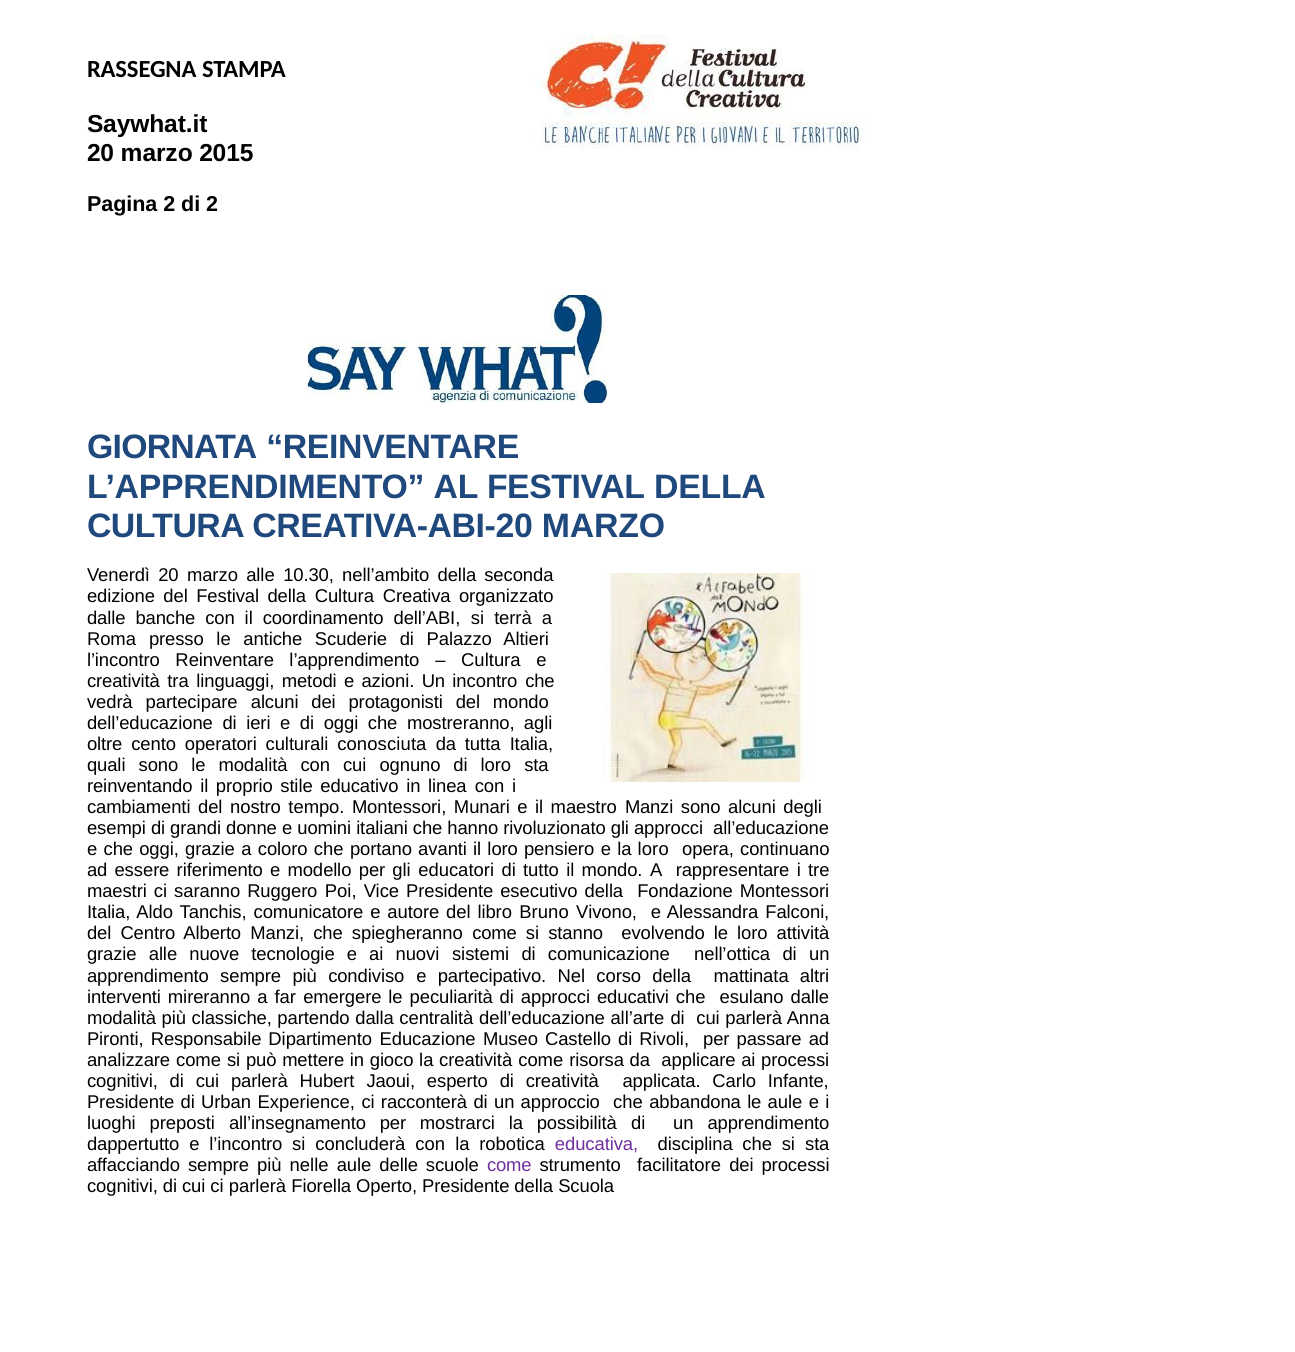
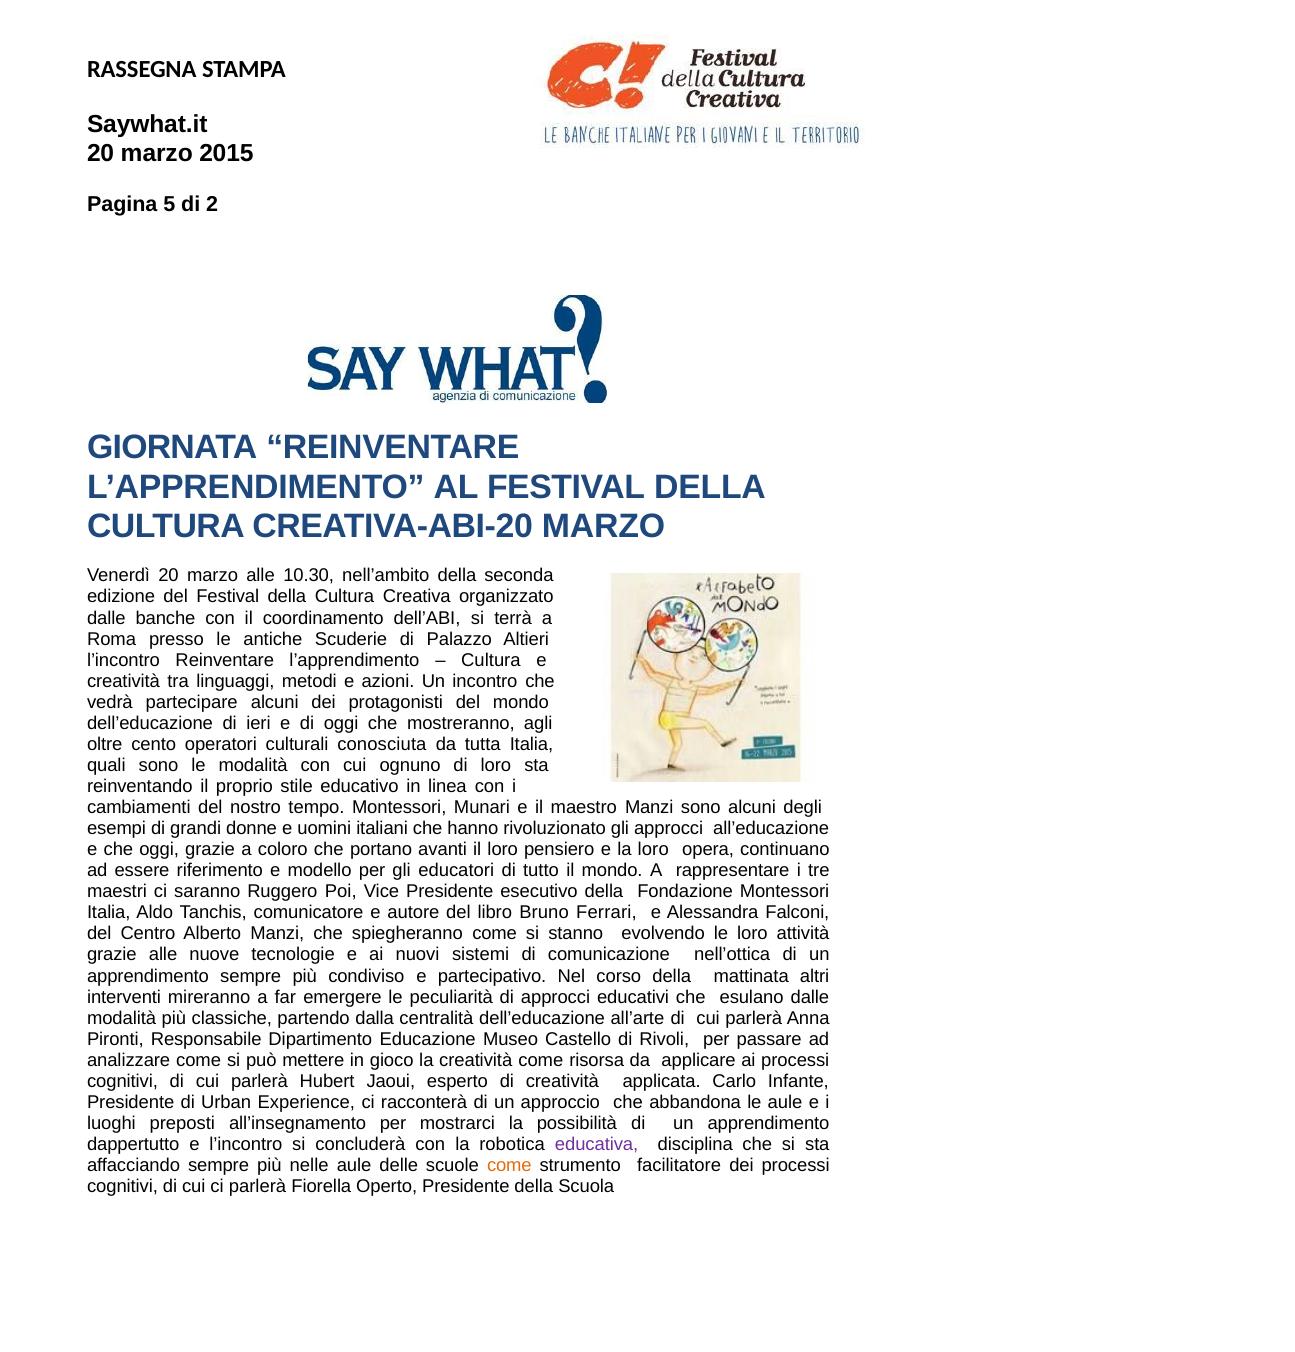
Pagina 2: 2 -> 5 (169, 205)
Vivono: Vivono -> Ferrari (606, 913)
come colour: purple -> orange (509, 1165)
